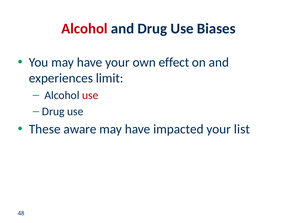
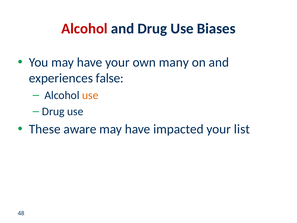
effect: effect -> many (174, 62)
limit: limit -> false (110, 78)
use colour: red -> orange (90, 95)
